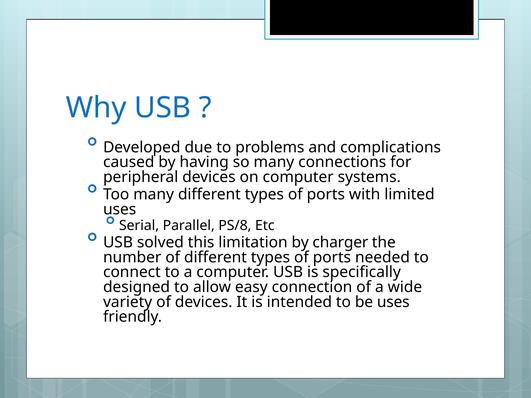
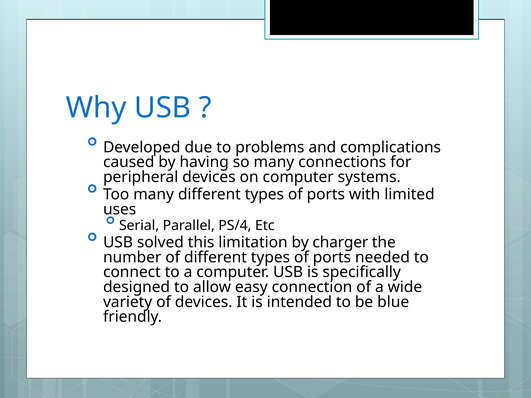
PS/8: PS/8 -> PS/4 (235, 226)
be uses: uses -> blue (393, 302)
